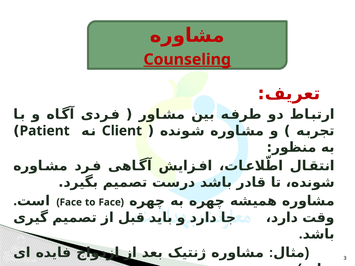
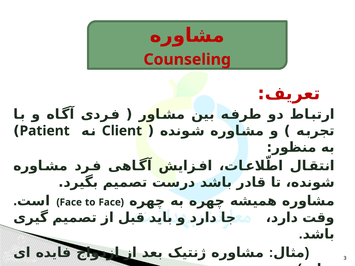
Counseling underline: present -> none (187, 60)
